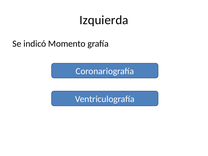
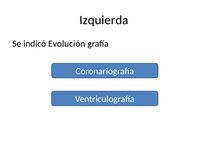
Momento: Momento -> Evolución (67, 44)
